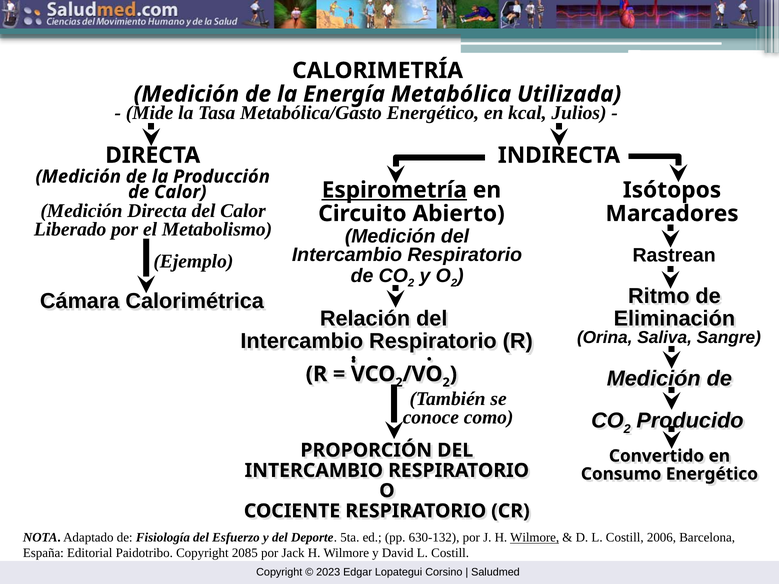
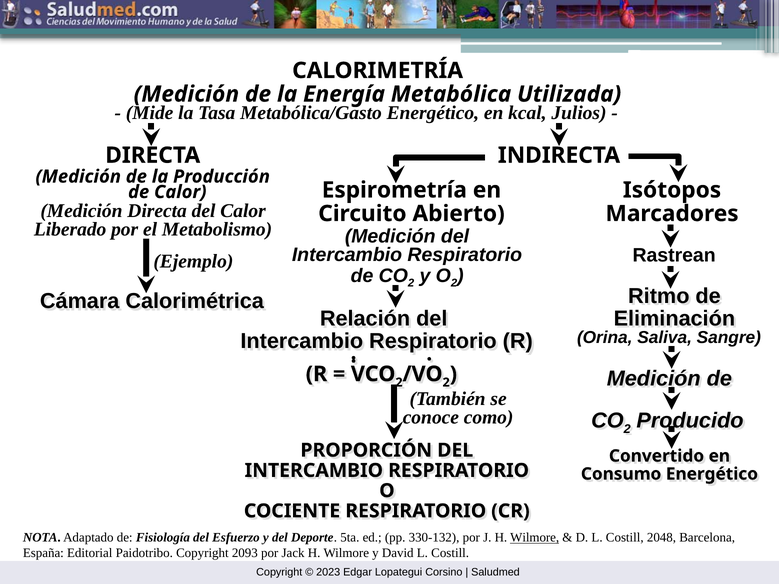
Espirometría underline: present -> none (394, 190)
630-132: 630-132 -> 330-132 (434, 538)
2006: 2006 -> 2048 (661, 538)
2085: 2085 -> 2093 (245, 553)
